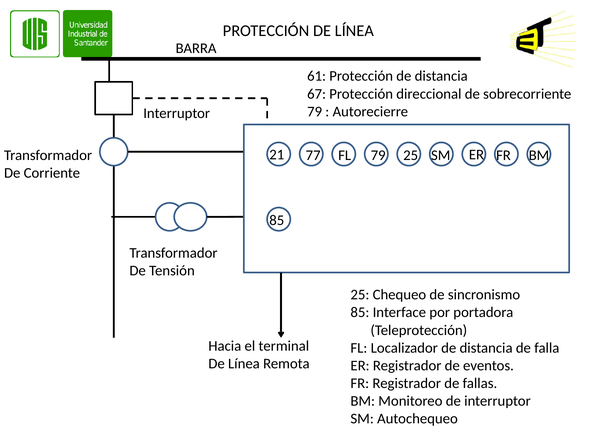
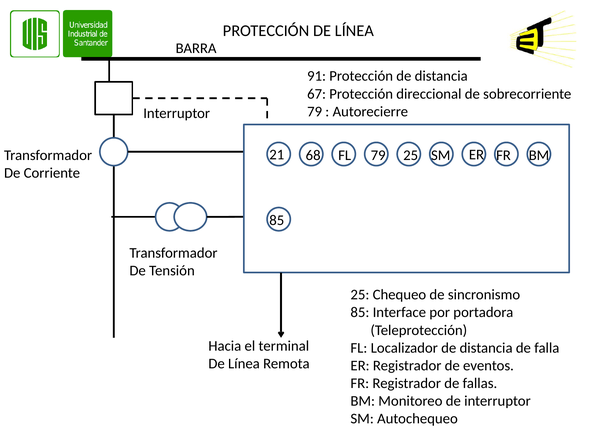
61: 61 -> 91 (317, 76)
77: 77 -> 68 (313, 155)
